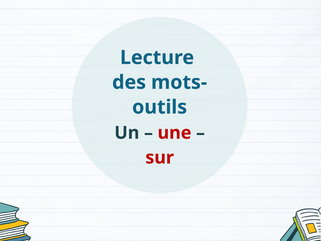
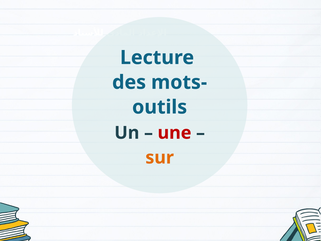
sur colour: red -> orange (160, 157)
